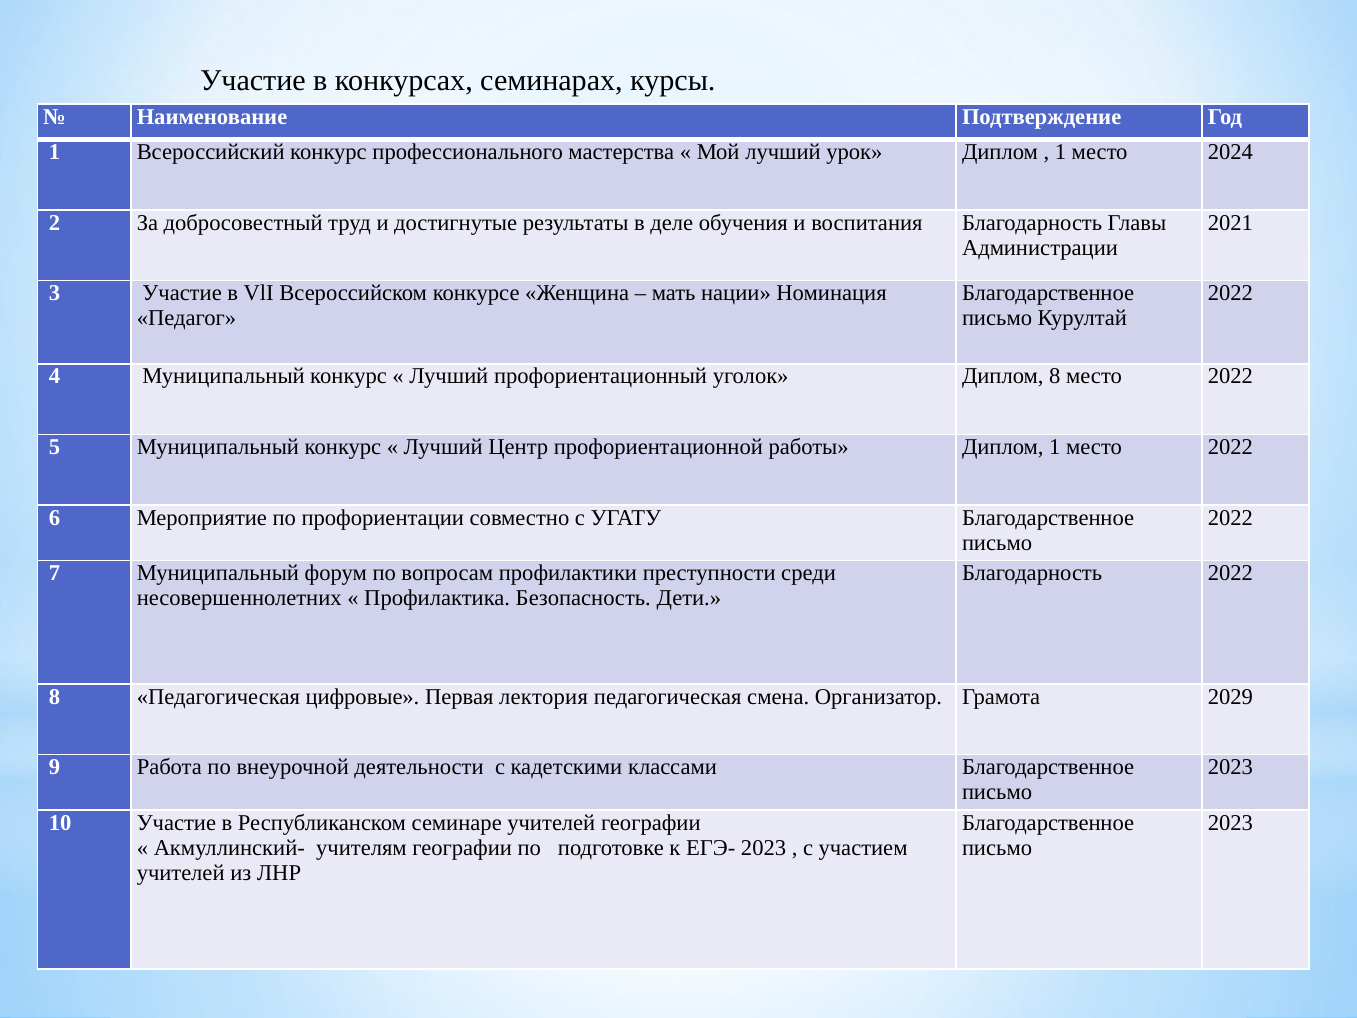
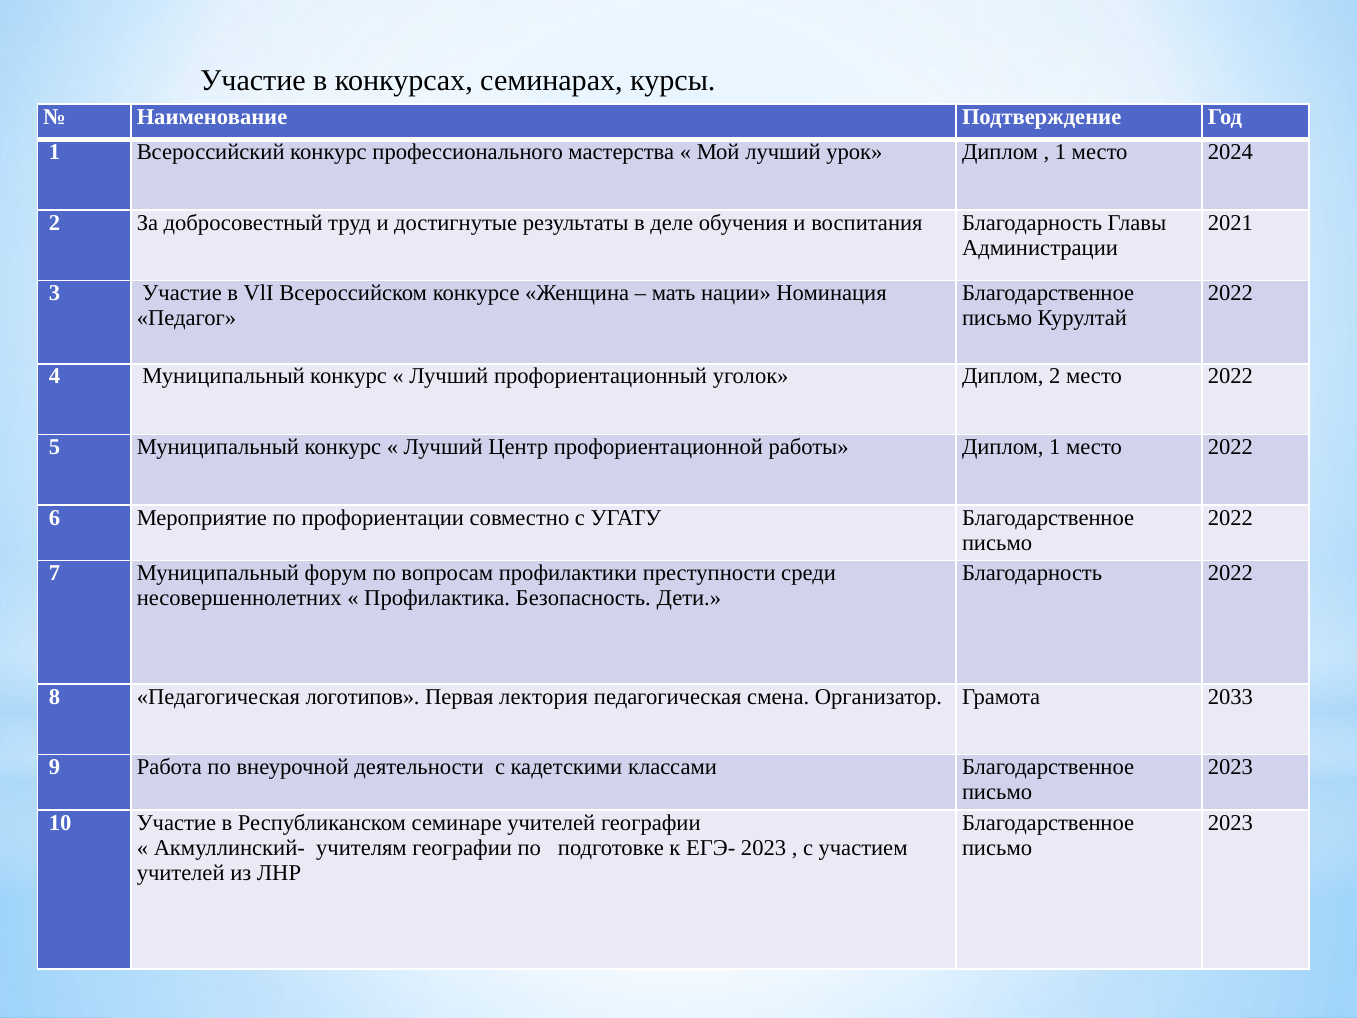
Диплом 8: 8 -> 2 (1055, 376)
цифровые: цифровые -> логотипов (363, 696)
2029: 2029 -> 2033 (1230, 696)
